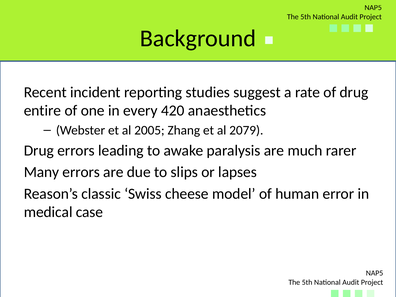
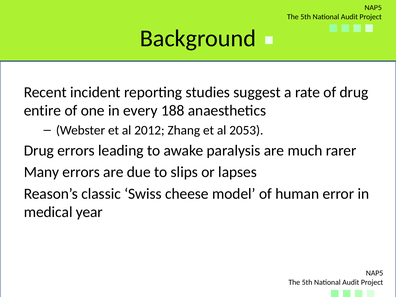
420: 420 -> 188 (173, 111)
2005: 2005 -> 2012 (149, 130)
2079: 2079 -> 2053 (246, 130)
case: case -> year (89, 212)
